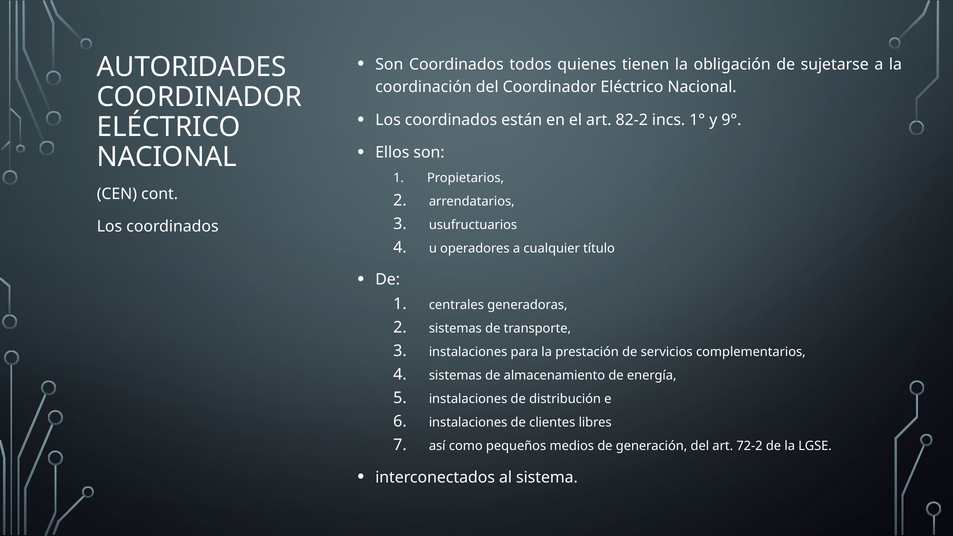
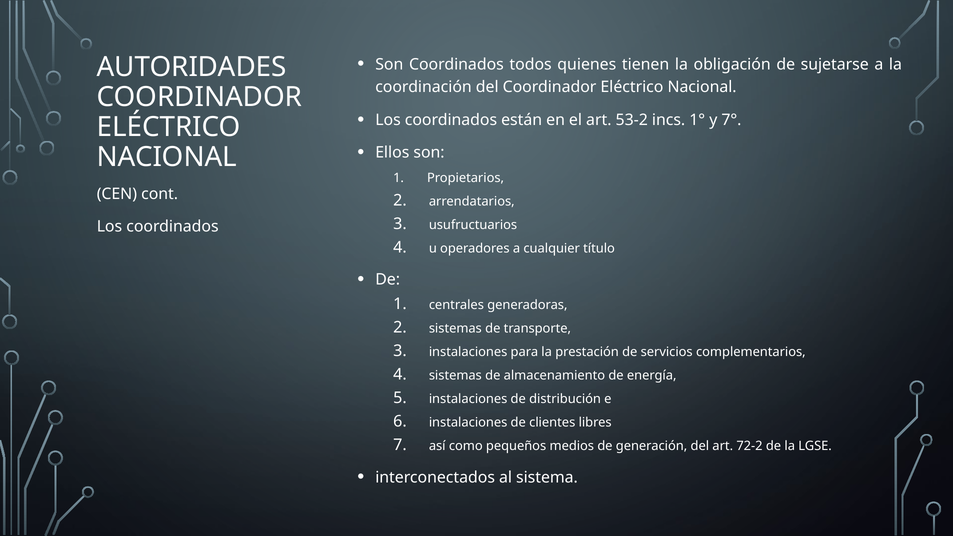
82-2: 82-2 -> 53-2 (632, 120)
9°: 9° -> 7° (731, 120)
